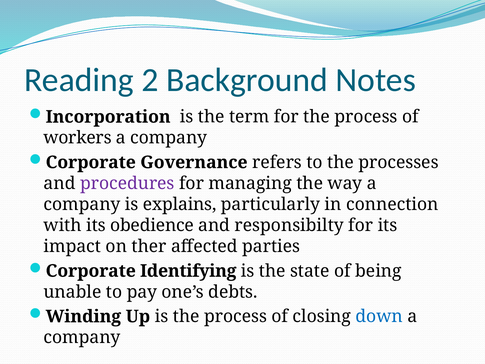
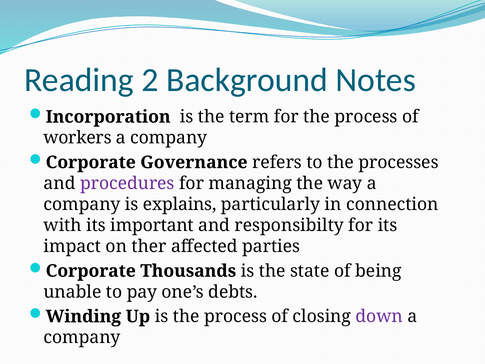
obedience: obedience -> important (152, 225)
Identifying: Identifying -> Thousands (188, 271)
down colour: blue -> purple (379, 316)
